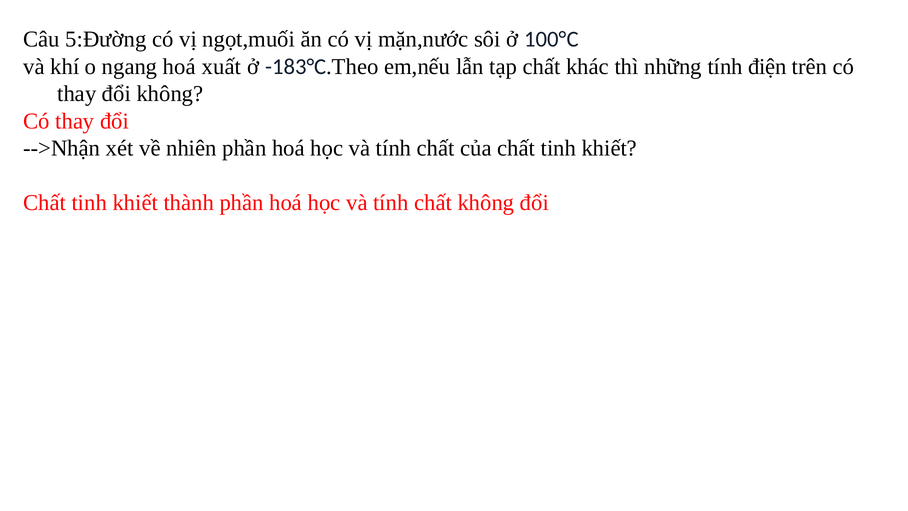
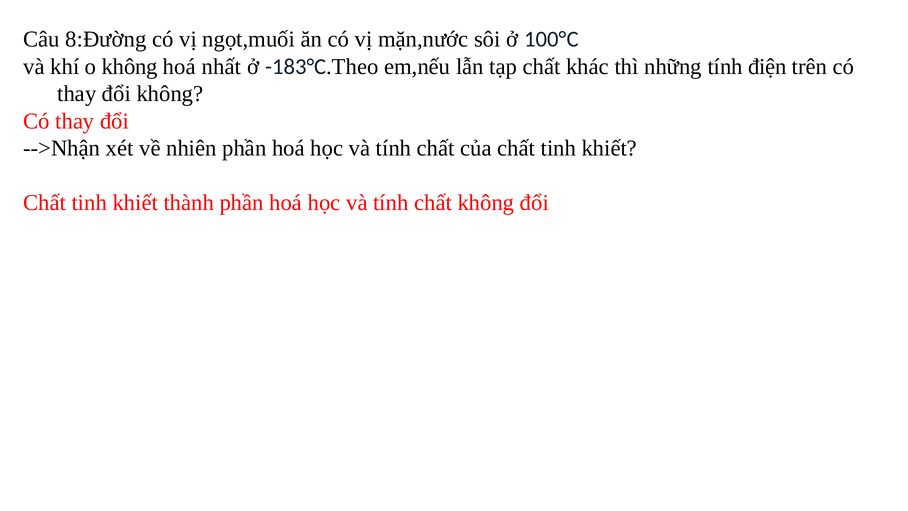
5:Đường: 5:Đường -> 8:Đường (106, 39)
o ngang: ngang -> không (130, 67)
xuất: xuất -> nhất (221, 67)
